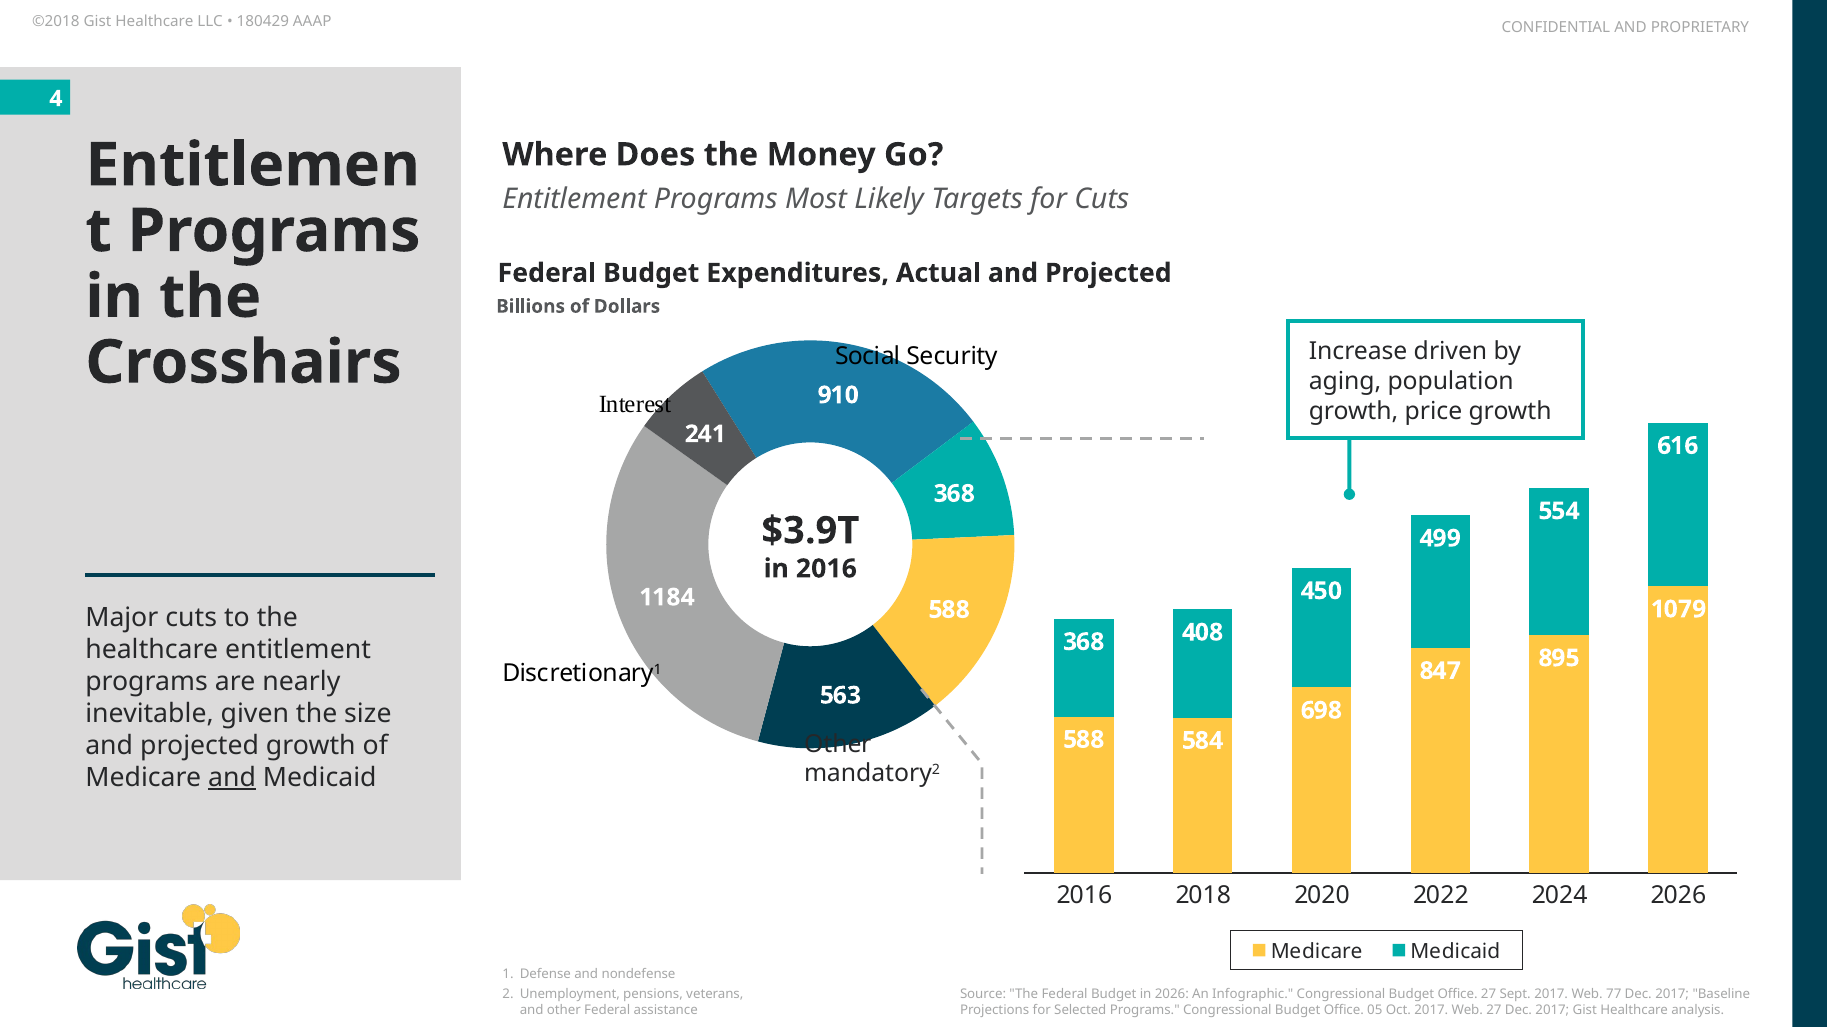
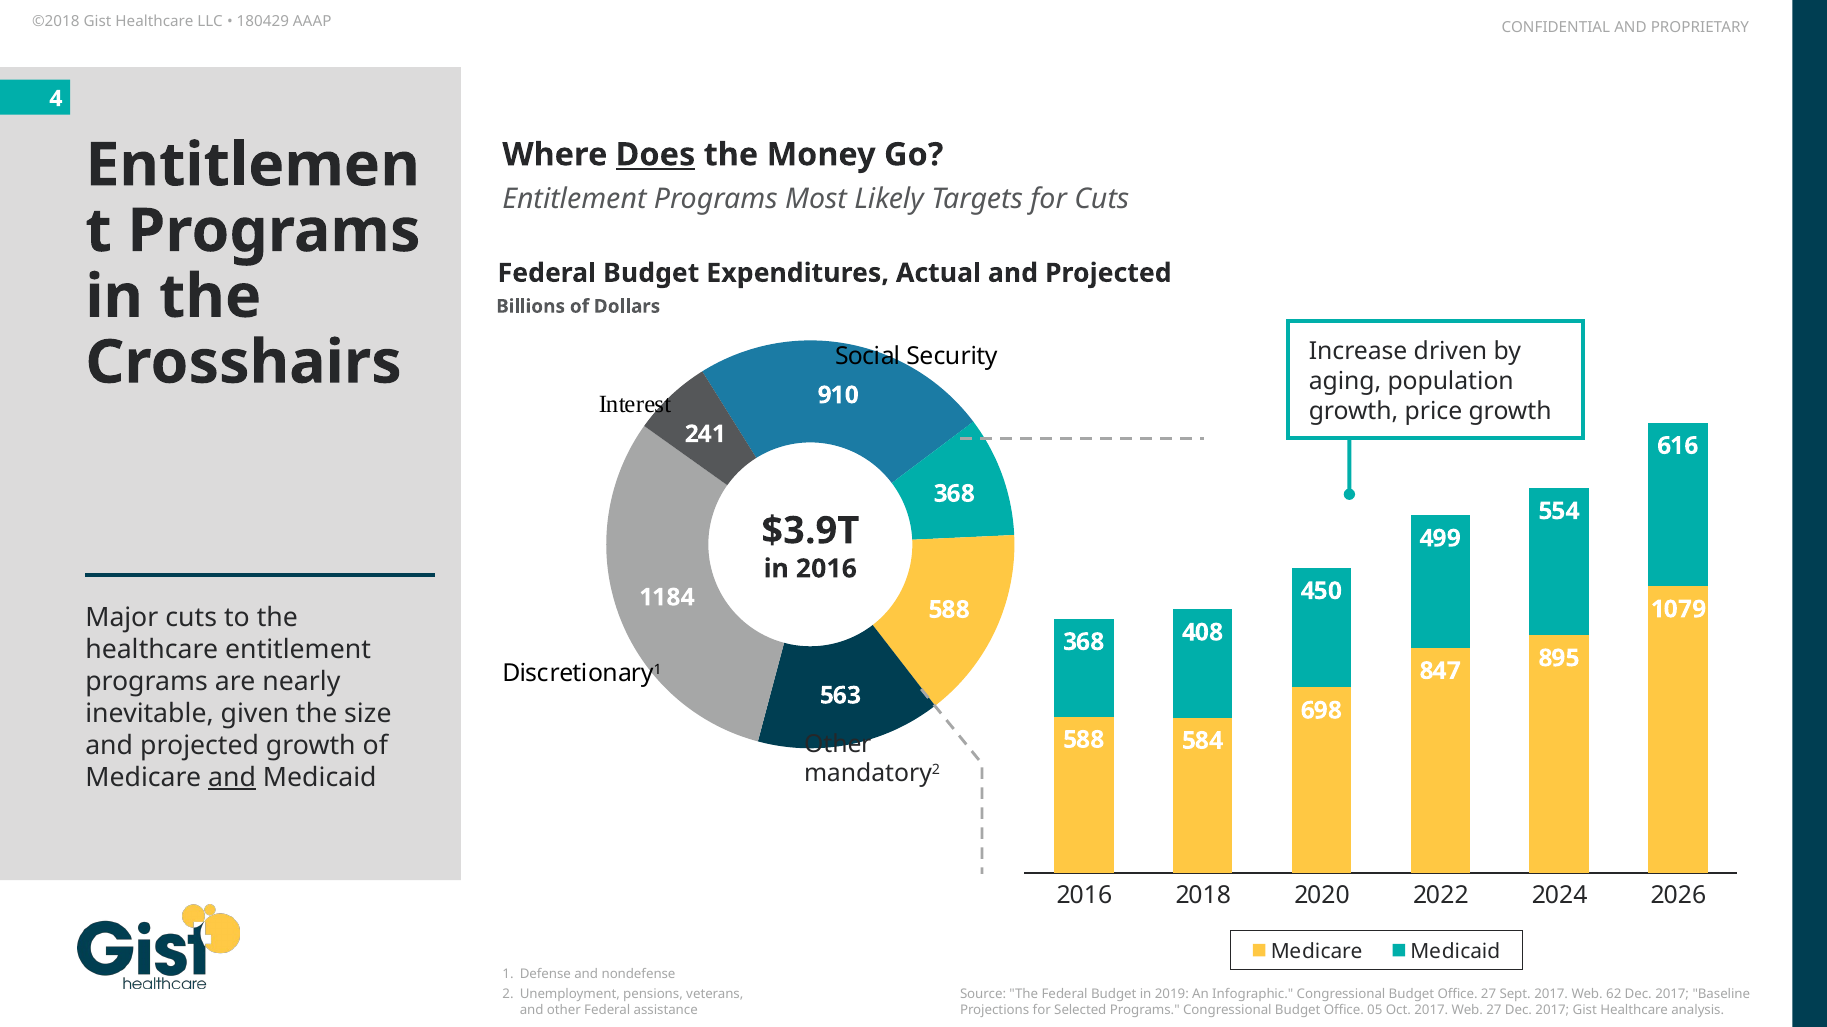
Does underline: none -> present (655, 155)
in 2026: 2026 -> 2019 (1172, 995)
77: 77 -> 62 (1614, 995)
